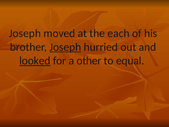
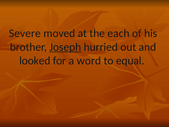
Joseph: Joseph -> Severe (25, 33)
looked underline: present -> none (35, 61)
other: other -> word (89, 61)
